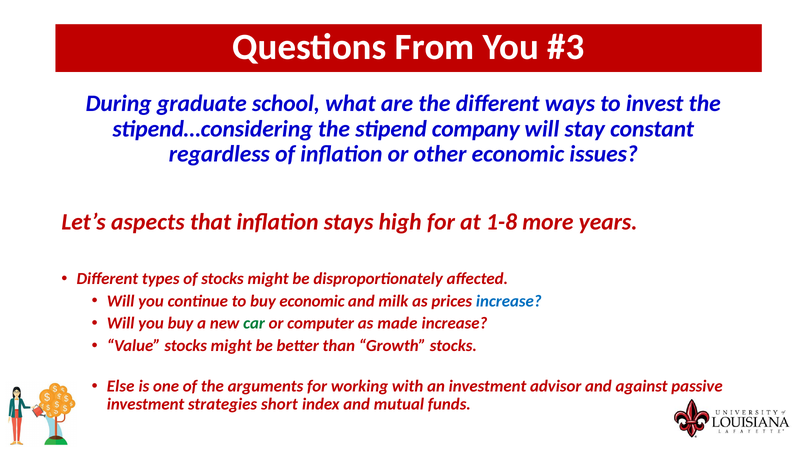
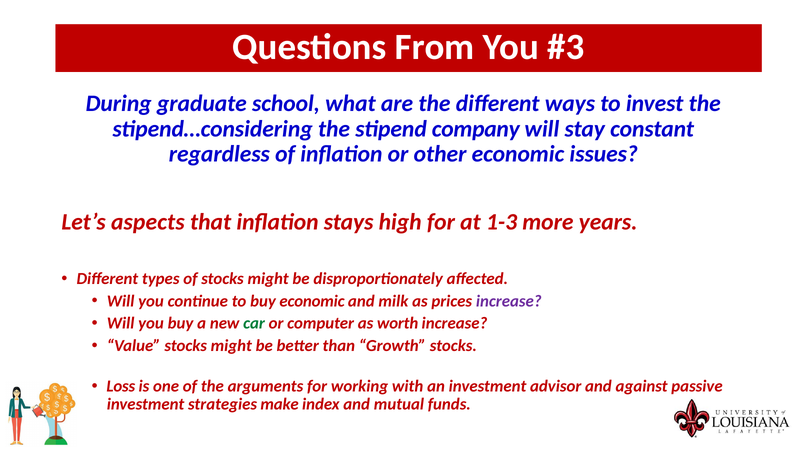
1-8: 1-8 -> 1-3 (502, 222)
increase colour: blue -> purple (509, 301)
made: made -> worth (398, 323)
Else: Else -> Loss (121, 386)
short: short -> make (280, 404)
